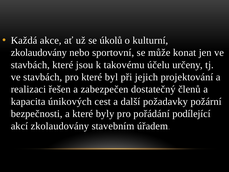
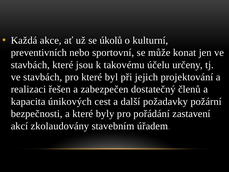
zkolaudovány: zkolaudovány -> preventivních (39, 53)
podílející: podílející -> zastavení (191, 114)
